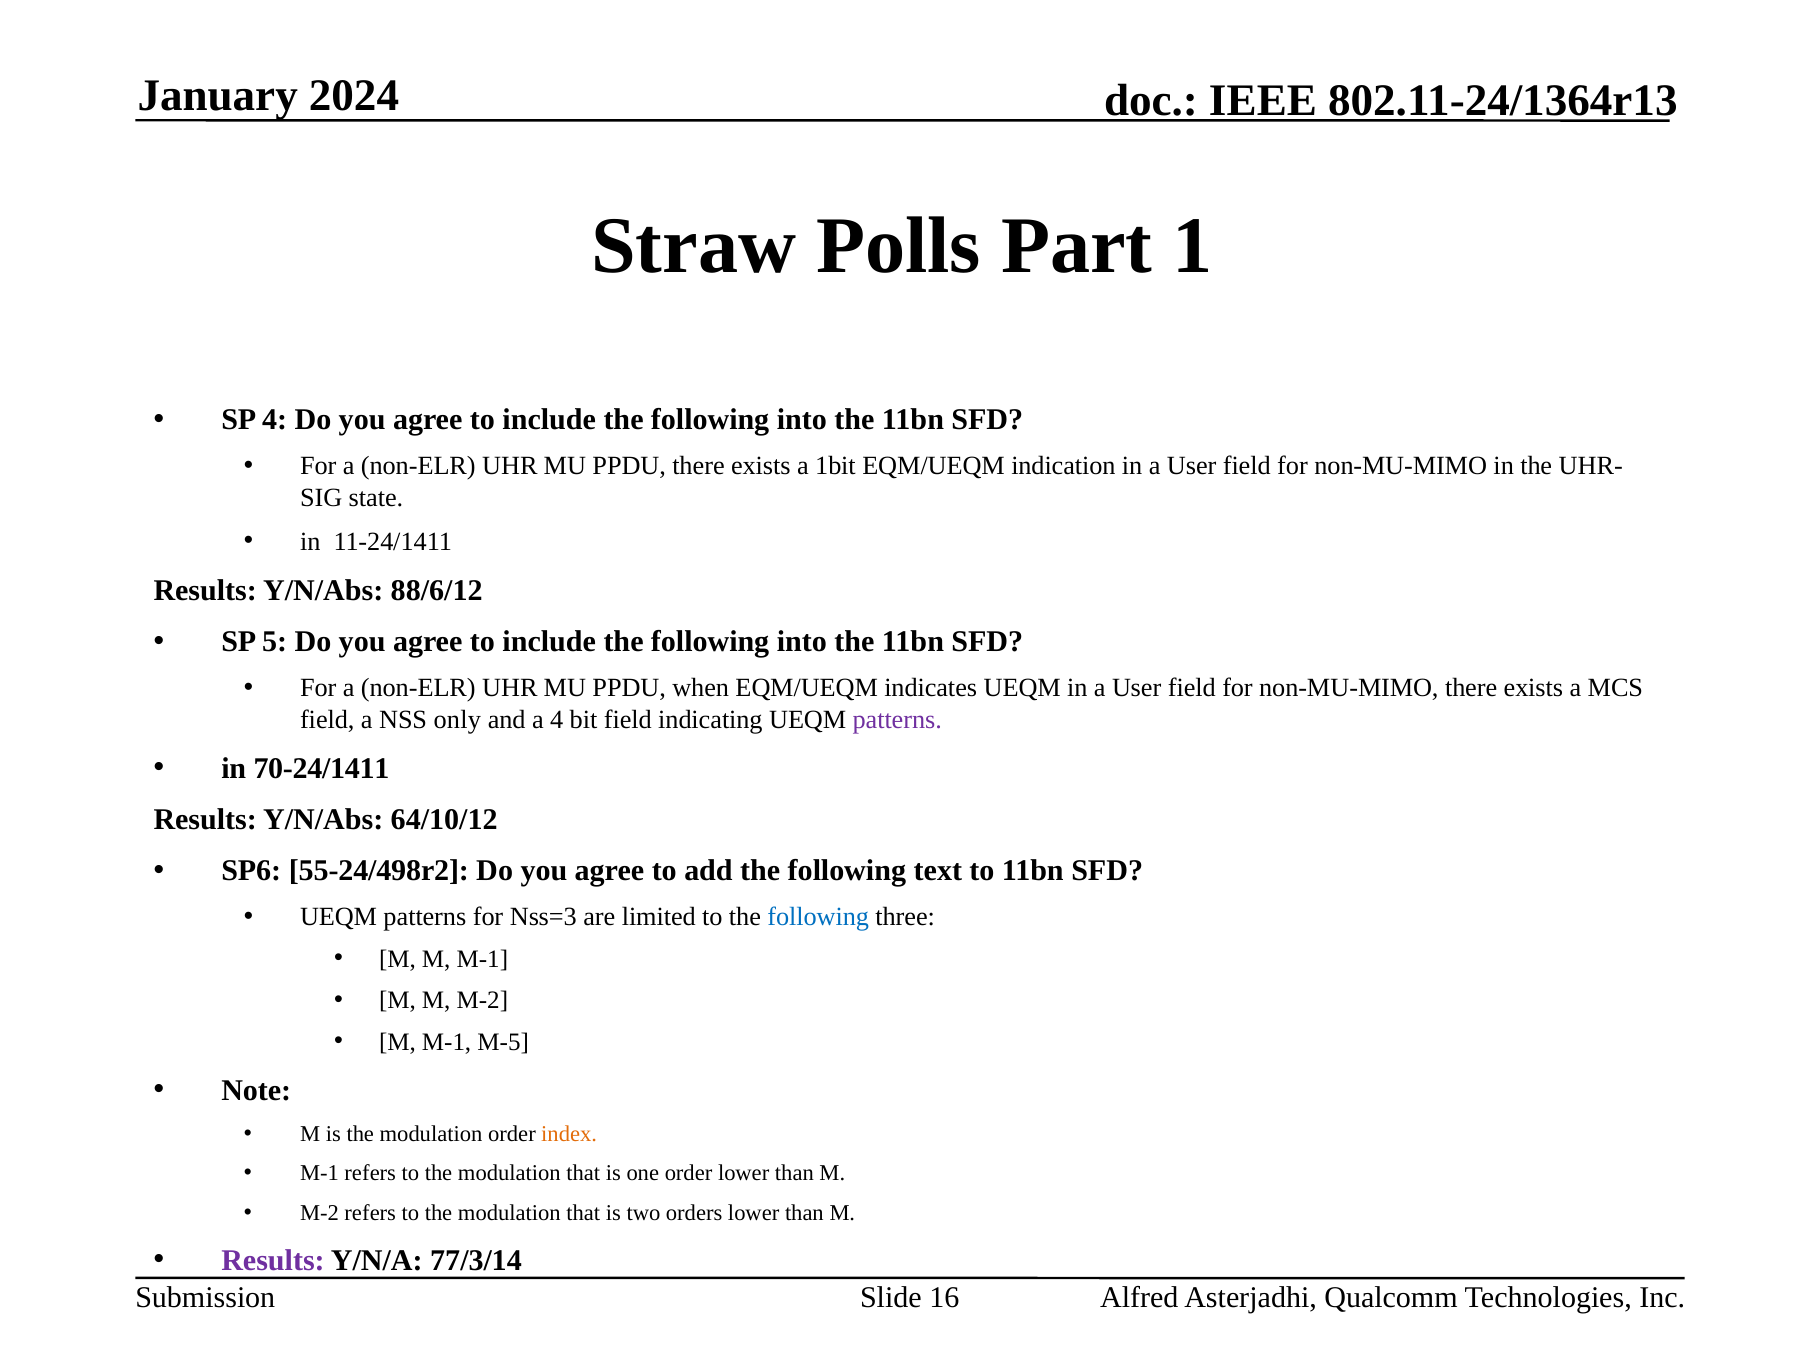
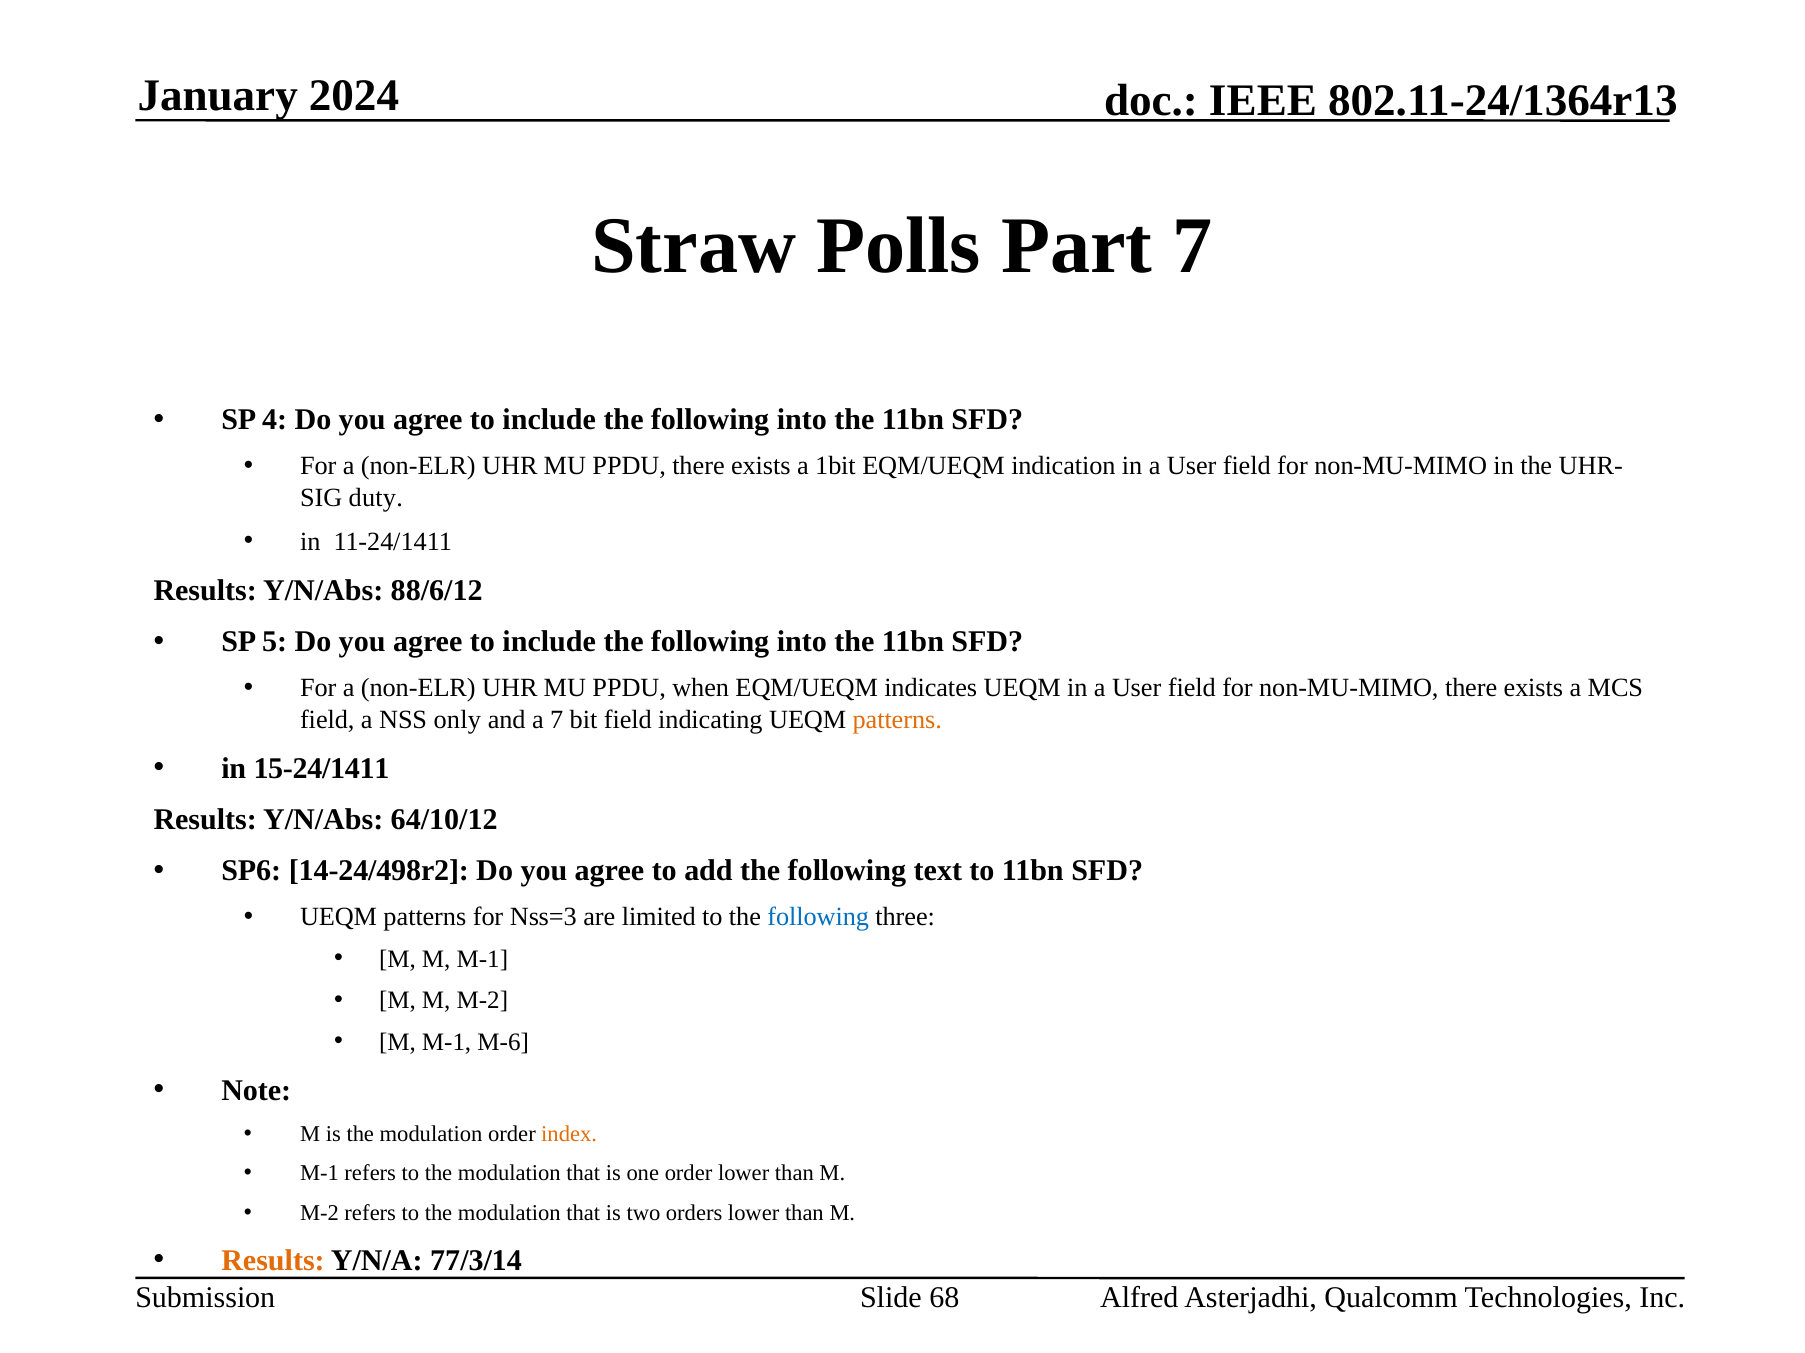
Part 1: 1 -> 7 (1193, 246)
state: state -> duty (376, 498)
a 4: 4 -> 7 (557, 720)
patterns colour: purple -> orange (897, 720)
70-24/1411: 70-24/1411 -> 15-24/1411 (321, 769)
55-24/498r2: 55-24/498r2 -> 14-24/498r2 (379, 871)
M-5: M-5 -> M-6 (503, 1042)
Results colour: purple -> orange (273, 1261)
16: 16 -> 68 (944, 1298)
